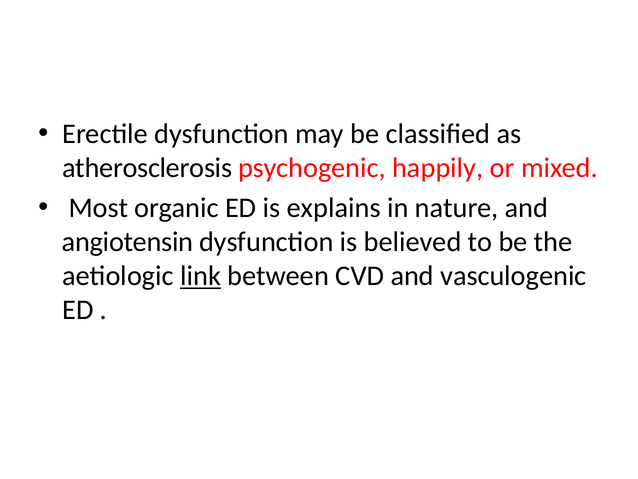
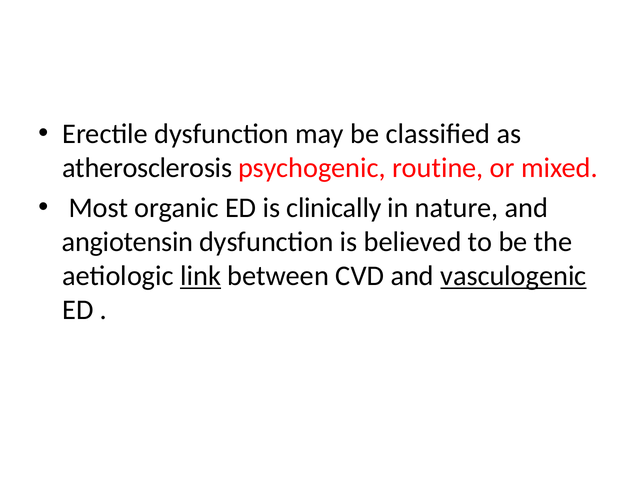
happily: happily -> routine (438, 168)
explains: explains -> clinically (334, 208)
vasculogenic underline: none -> present (513, 276)
